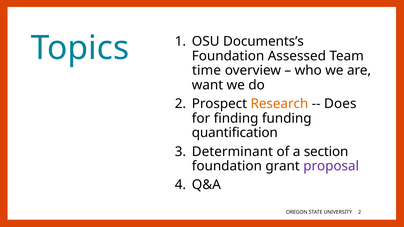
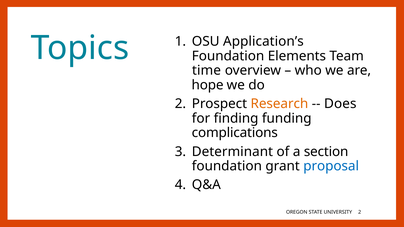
Documents’s: Documents’s -> Application’s (263, 41)
Assessed: Assessed -> Elements (297, 56)
want: want -> hope (208, 85)
quantification: quantification -> complications (235, 133)
proposal colour: purple -> blue (331, 166)
